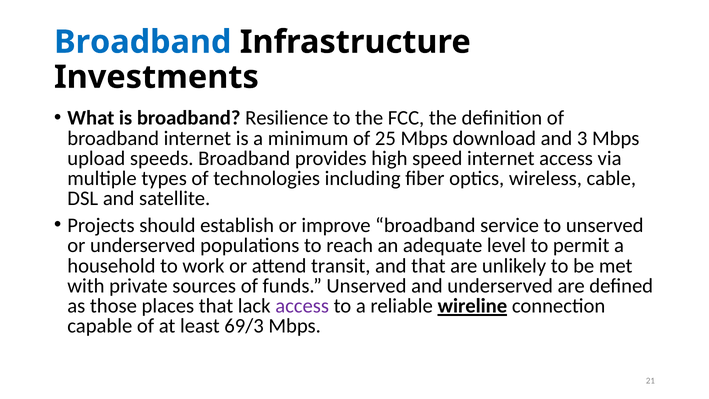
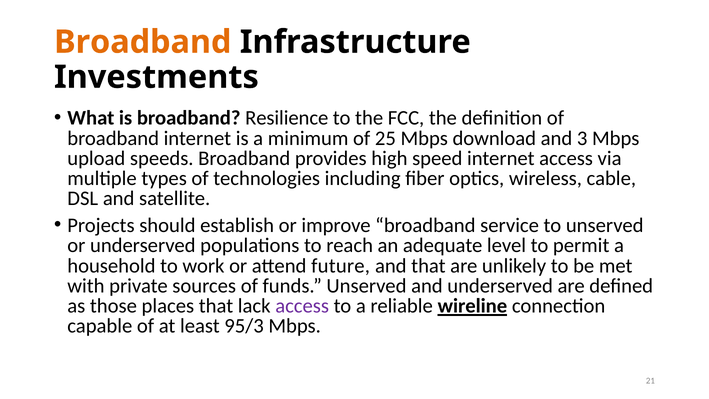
Broadband colour: blue -> orange (143, 42)
transit: transit -> future (341, 266)
69/3: 69/3 -> 95/3 (244, 326)
